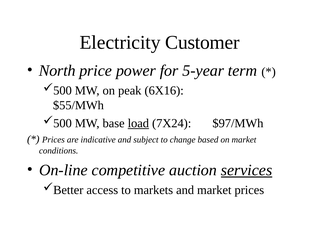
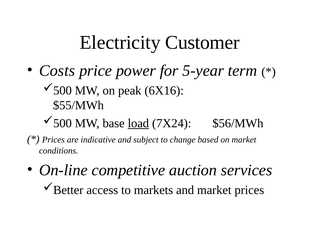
North: North -> Costs (57, 71)
$97/MWh: $97/MWh -> $56/MWh (238, 123)
services underline: present -> none (247, 170)
